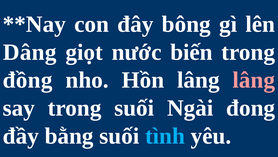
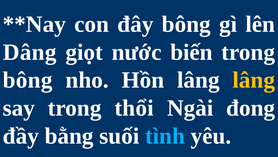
đồng: đồng -> bông (28, 80)
lâng colour: pink -> yellow (254, 80)
trong suối: suối -> thổi (134, 108)
